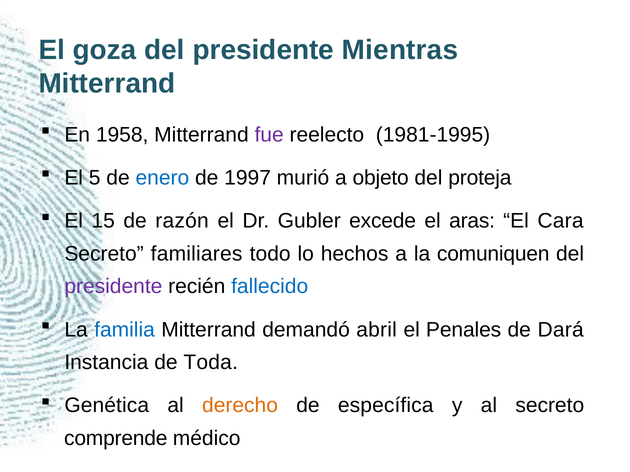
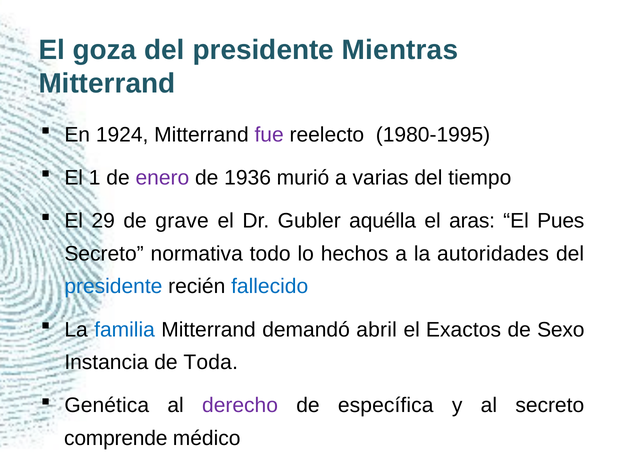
1958: 1958 -> 1924 (122, 135)
1981-1995: 1981-1995 -> 1980-1995 (433, 135)
5: 5 -> 1 (95, 178)
enero colour: blue -> purple (162, 178)
1997: 1997 -> 1936 (248, 178)
objeto: objeto -> varias (381, 178)
proteja: proteja -> tiempo (480, 178)
15: 15 -> 29 (103, 221)
razón: razón -> grave (182, 221)
excede: excede -> aquélla (383, 221)
Cara: Cara -> Pues (561, 221)
familiares: familiares -> normativa (197, 254)
comuniquen: comuniquen -> autoridades (493, 254)
presidente colour: purple -> blue (113, 287)
Penales: Penales -> Exactos (464, 330)
Dará: Dará -> Sexo (561, 330)
derecho colour: orange -> purple (240, 406)
